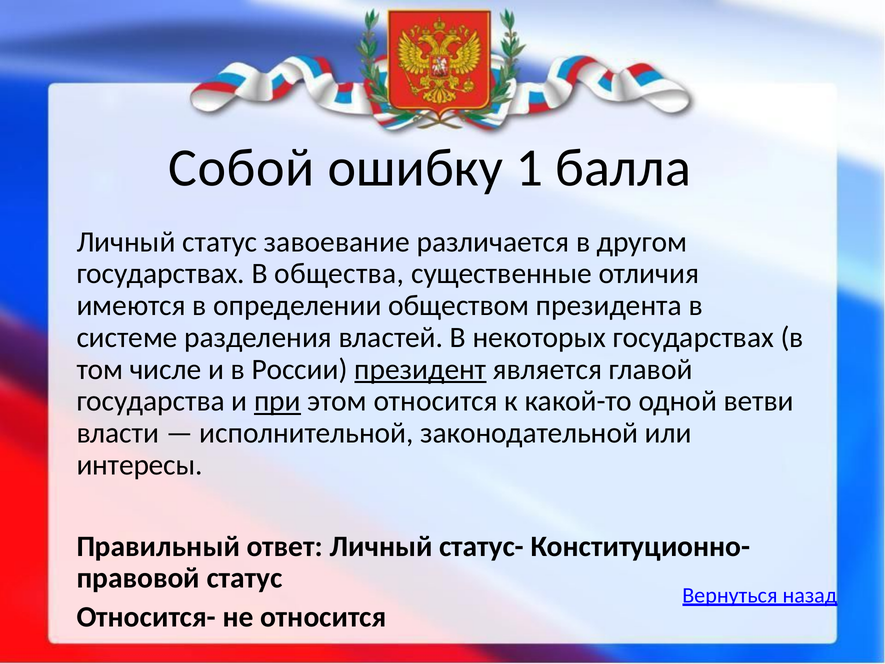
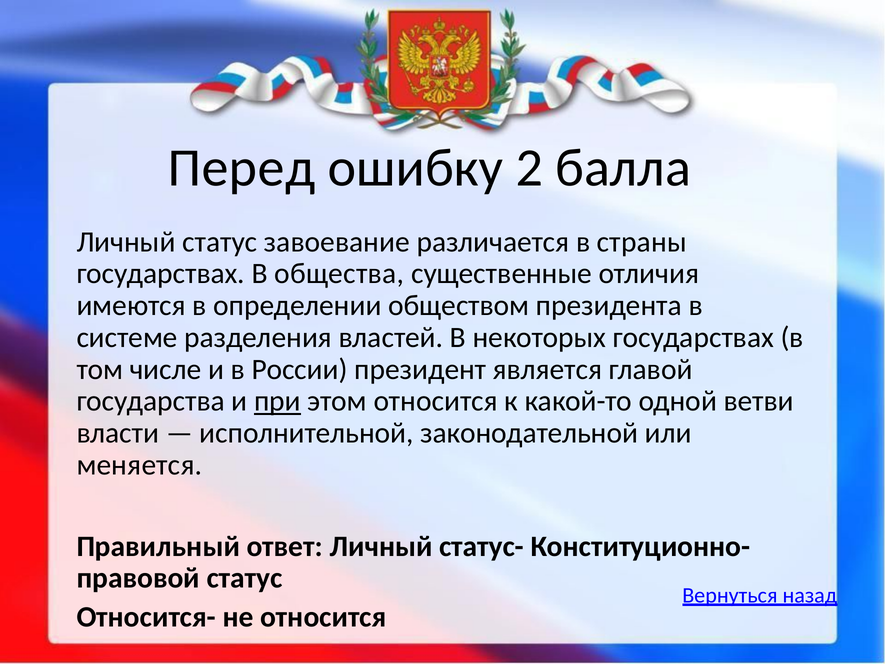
Собой: Собой -> Перед (241, 168)
1: 1 -> 2 (529, 168)
другом: другом -> страны (642, 242)
президент underline: present -> none (420, 369)
интересы: интересы -> меняется (139, 465)
